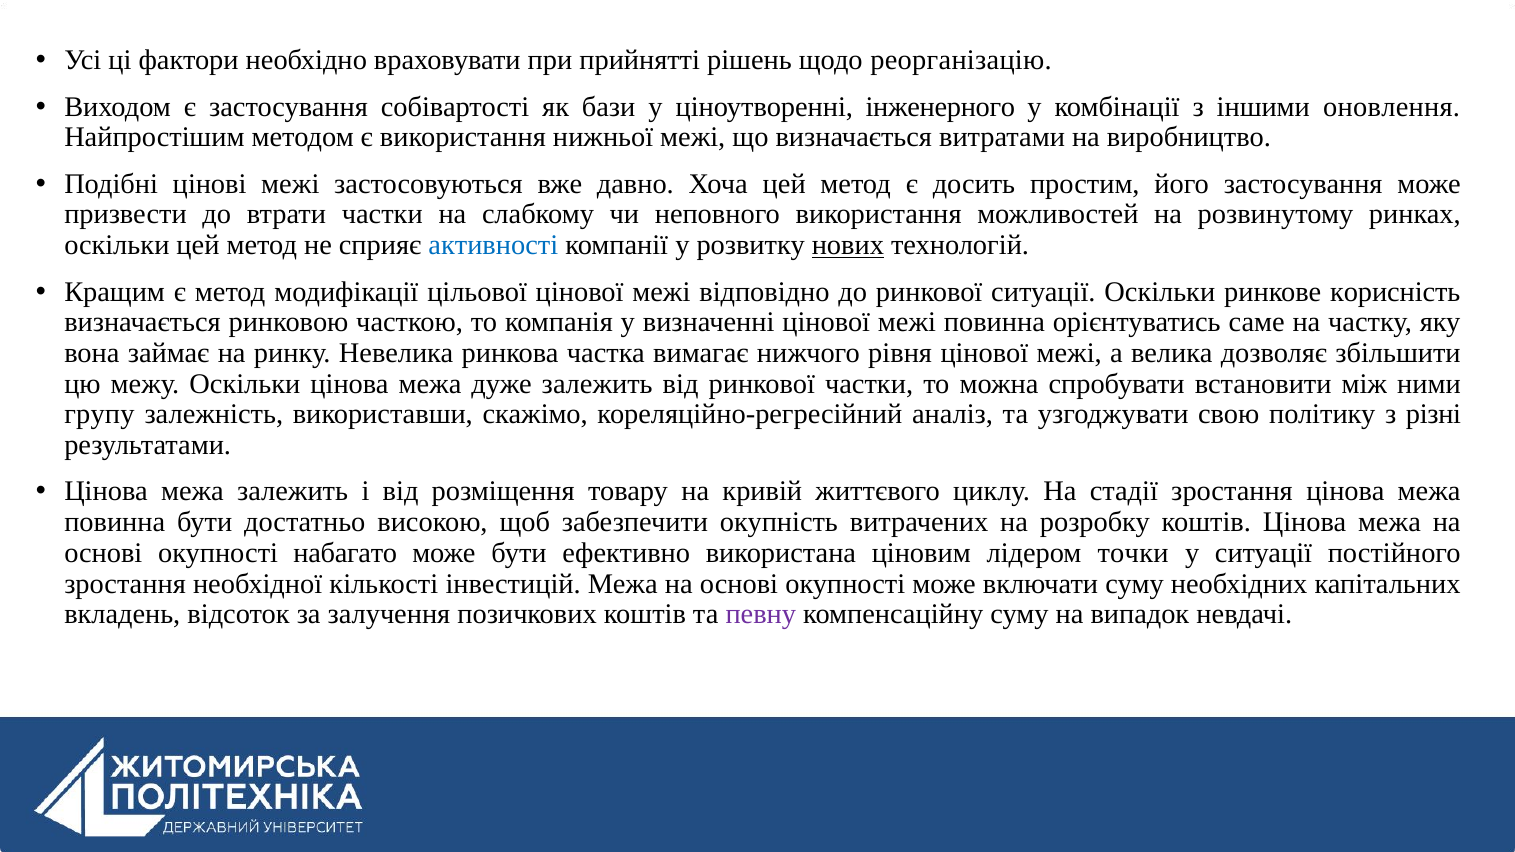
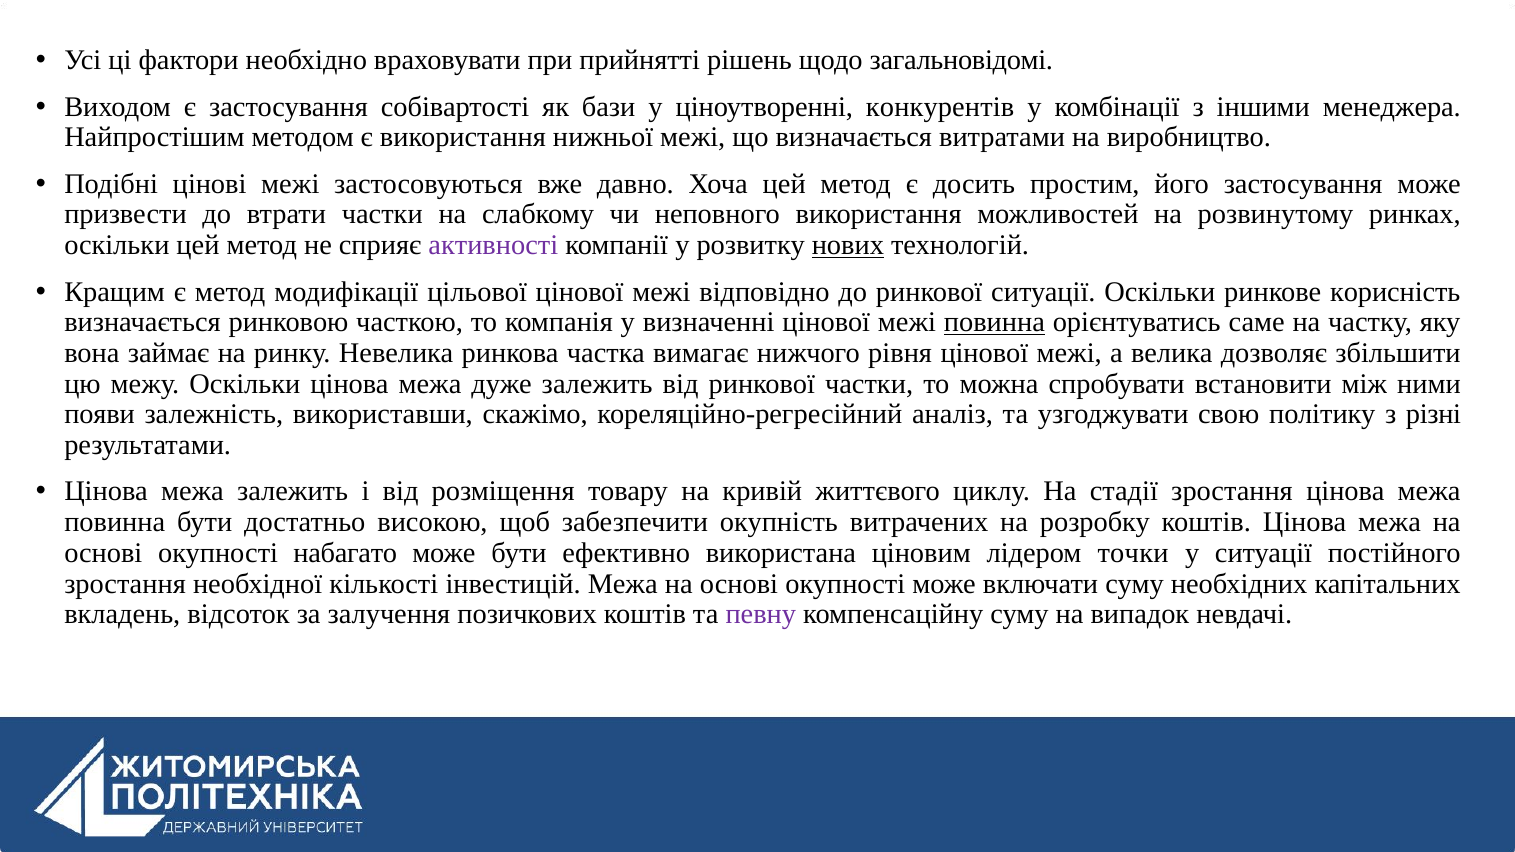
реорганізацію: реорганізацію -> загальновідомі (961, 60)
інженерного: інженерного -> конкурентів (940, 107)
оновлення: оновлення -> менеджера (1392, 107)
активності colour: blue -> purple (493, 245)
повинна underline: none -> present (994, 322)
групу: групу -> появи (100, 415)
